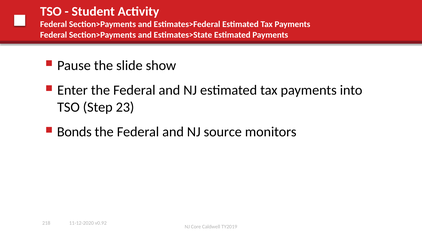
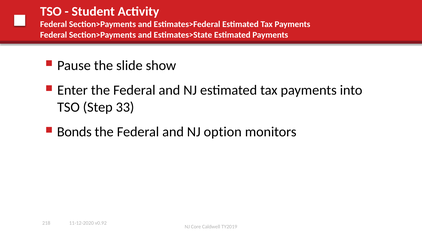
23: 23 -> 33 (125, 107)
source: source -> option (223, 132)
